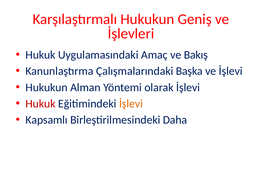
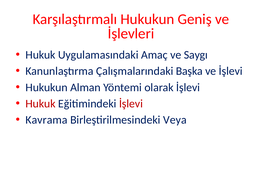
Bakış: Bakış -> Saygı (196, 55)
İşlevi colour: orange -> red (131, 104)
Kapsamlı: Kapsamlı -> Kavrama (47, 120)
Daha: Daha -> Veya (175, 120)
